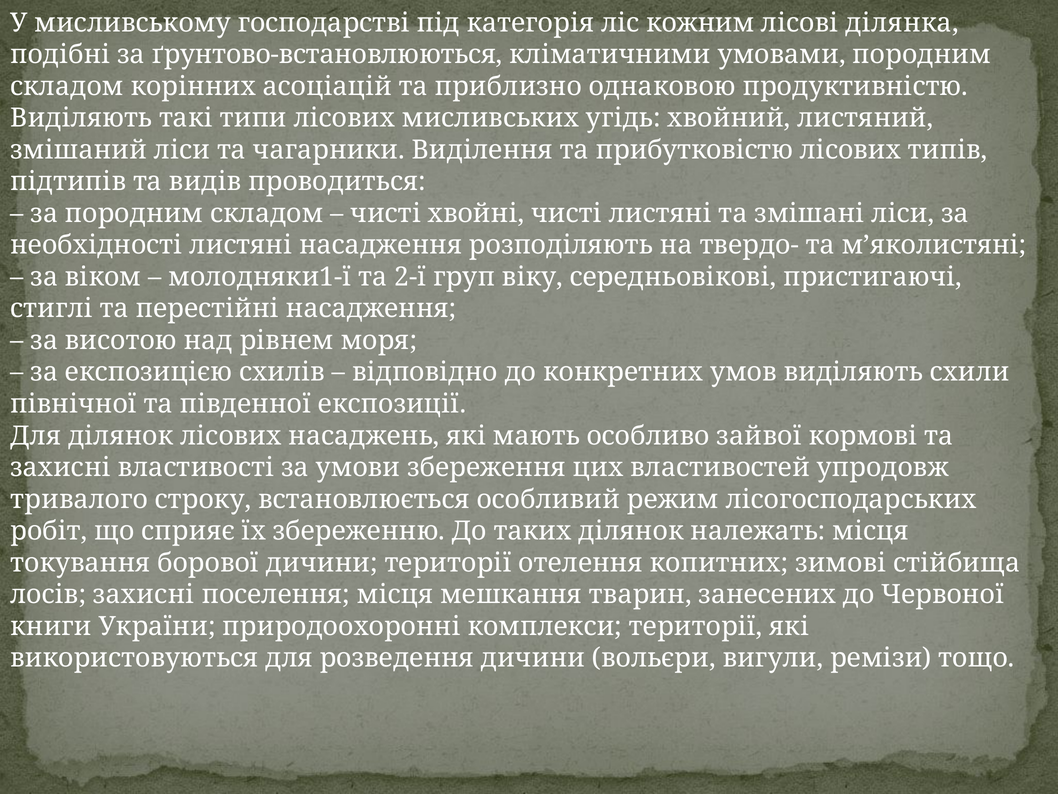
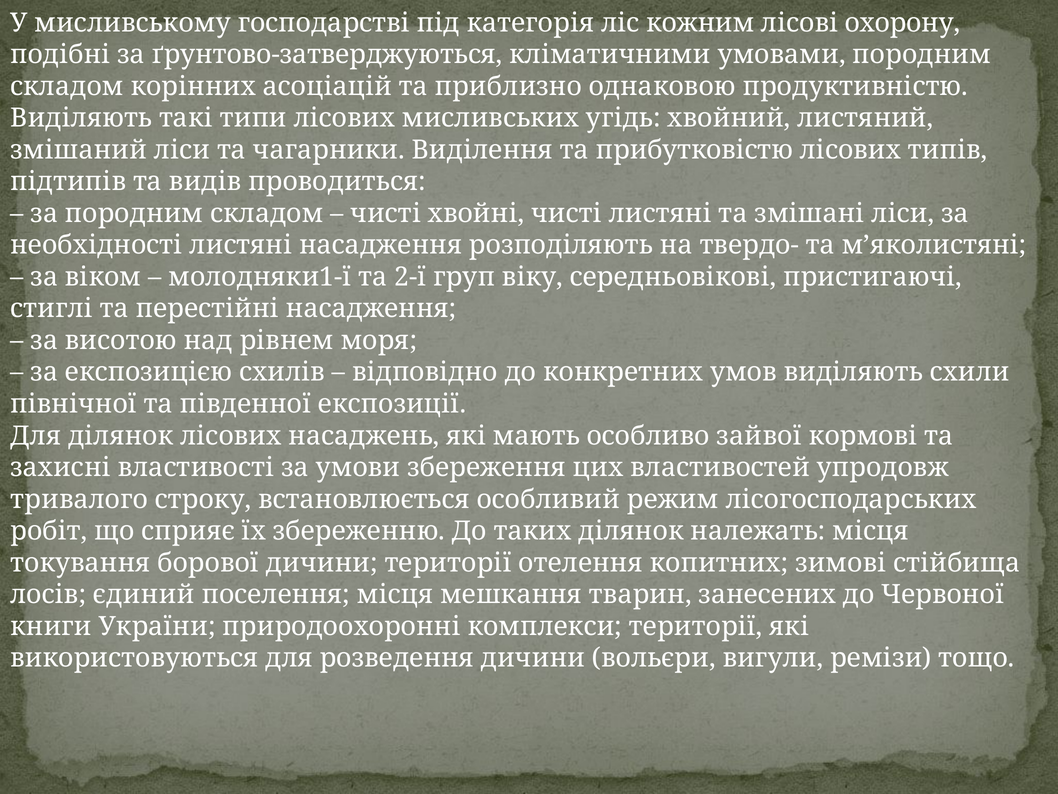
ділянка: ділянка -> охорону (902, 23)
ґрунтово-встановлюються: ґрунтово-встановлюються -> ґрунтово-затверджуються (327, 55)
лосів захисні: захисні -> єдиний (144, 594)
